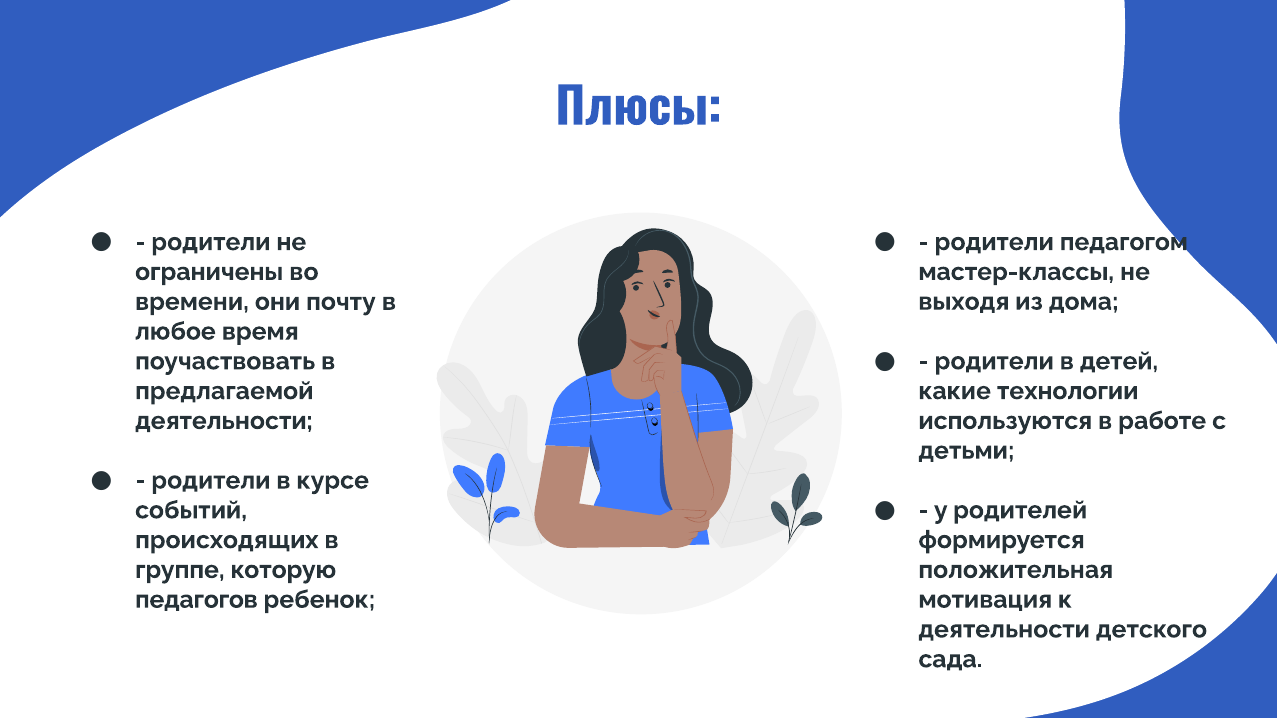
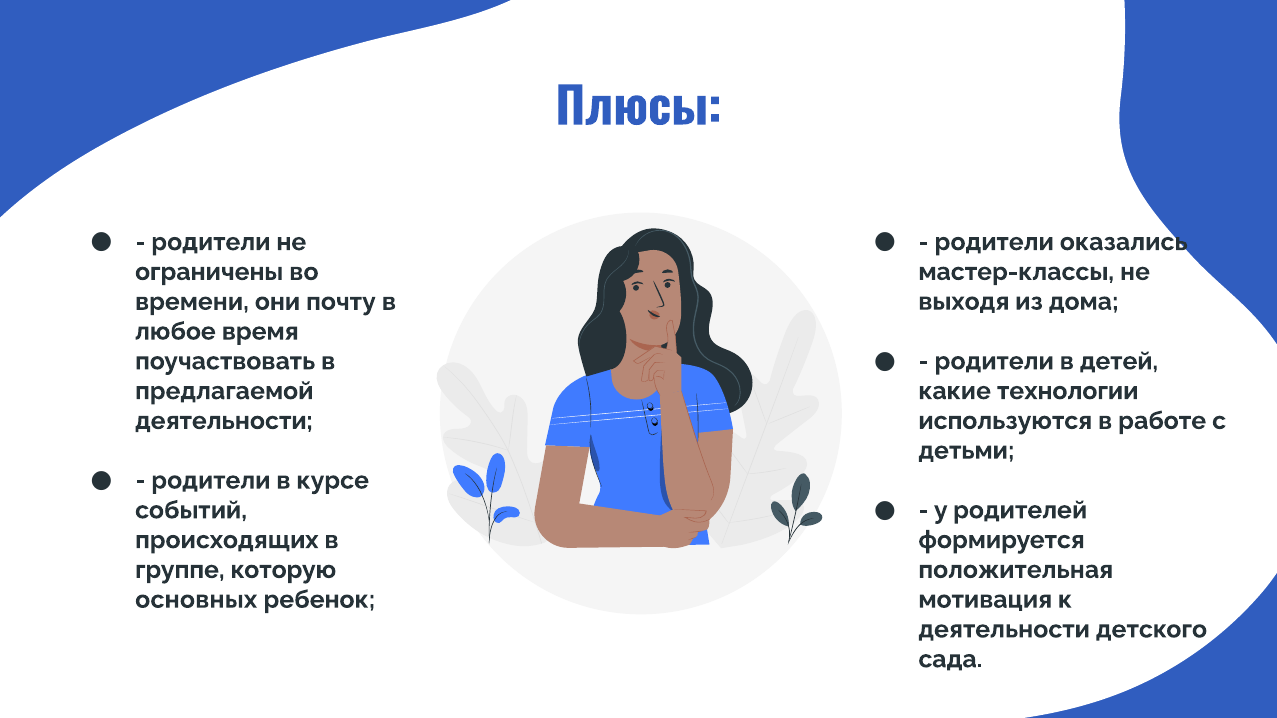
педагогом: педагогом -> оказались (1124, 242)
педагогов: педагогов -> основных (196, 600)
